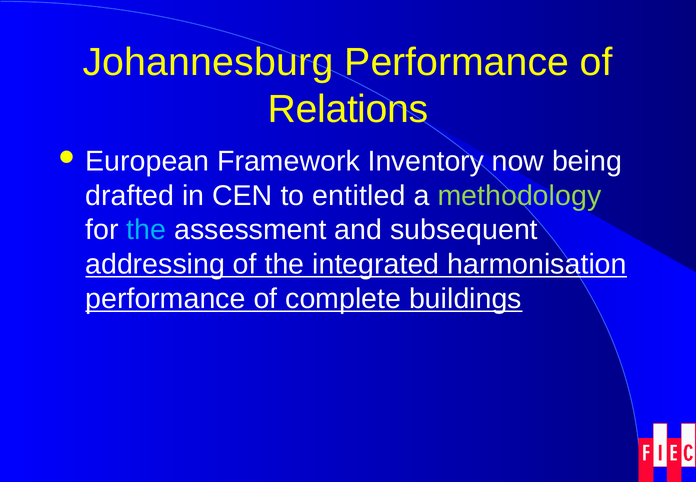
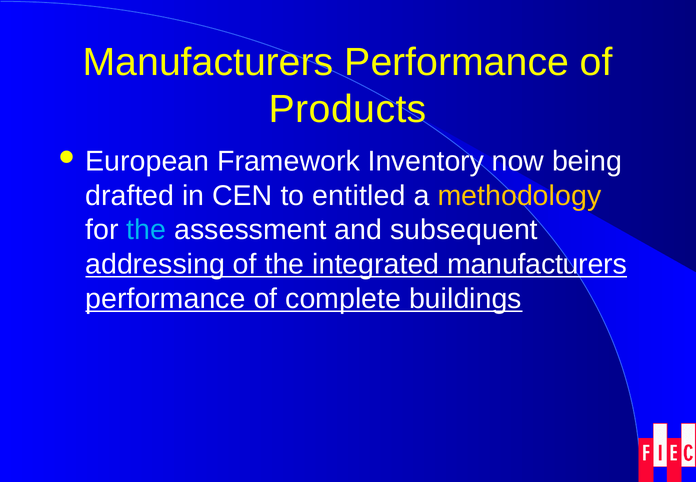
Johannesburg: Johannesburg -> Manufacturers (208, 62)
Relations: Relations -> Products (348, 109)
methodology colour: light green -> yellow (519, 196)
integrated harmonisation: harmonisation -> manufacturers (537, 264)
